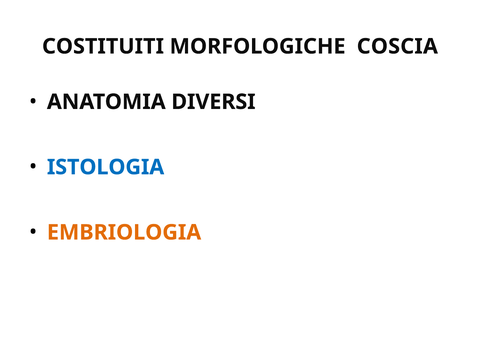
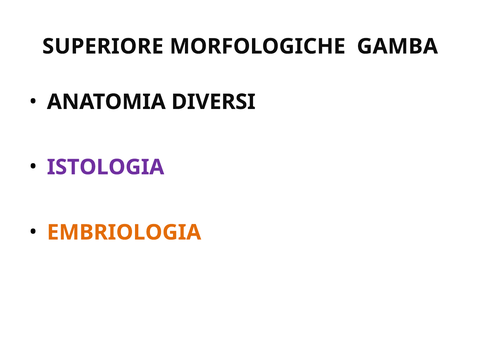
COSTITUITI: COSTITUITI -> SUPERIORE (103, 46)
COSCIA: COSCIA -> GAMBA (397, 46)
ISTOLOGIA colour: blue -> purple (106, 167)
